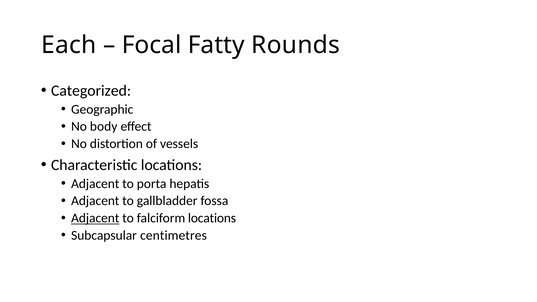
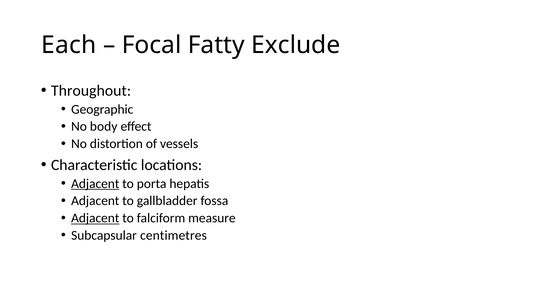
Rounds: Rounds -> Exclude (296, 45)
Categorized: Categorized -> Throughout (91, 91)
Adjacent underline: none -> present (95, 184)
falciform locations: locations -> measure (212, 218)
